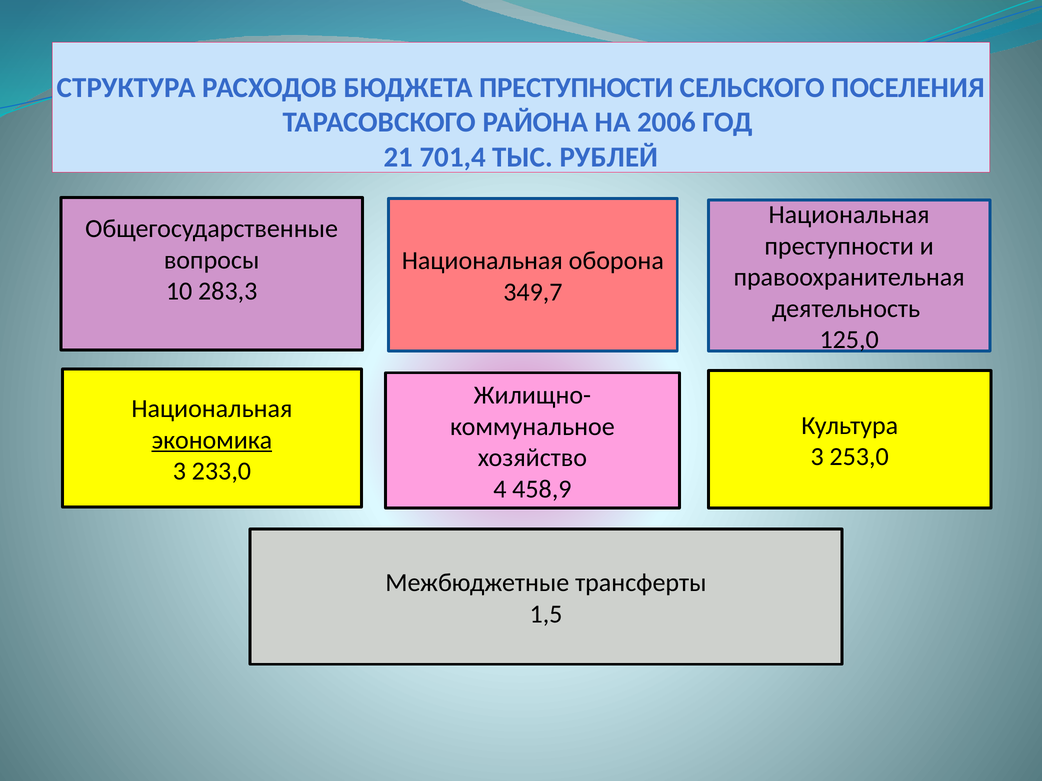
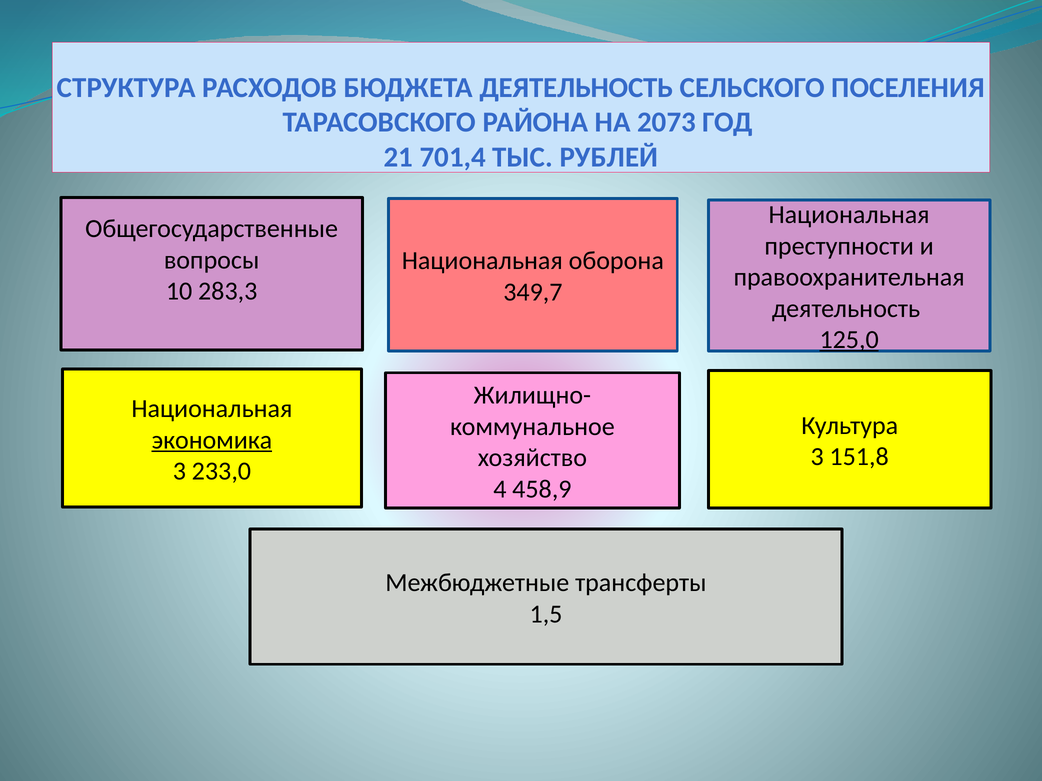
БЮДЖЕТА ПРЕСТУПНОСТИ: ПРЕСТУПНОСТИ -> ДЕЯТЕЛЬНОСТЬ (576, 88)
2006: 2006 -> 2073 (667, 122)
125,0 underline: none -> present (849, 340)
253,0: 253,0 -> 151,8 (859, 457)
